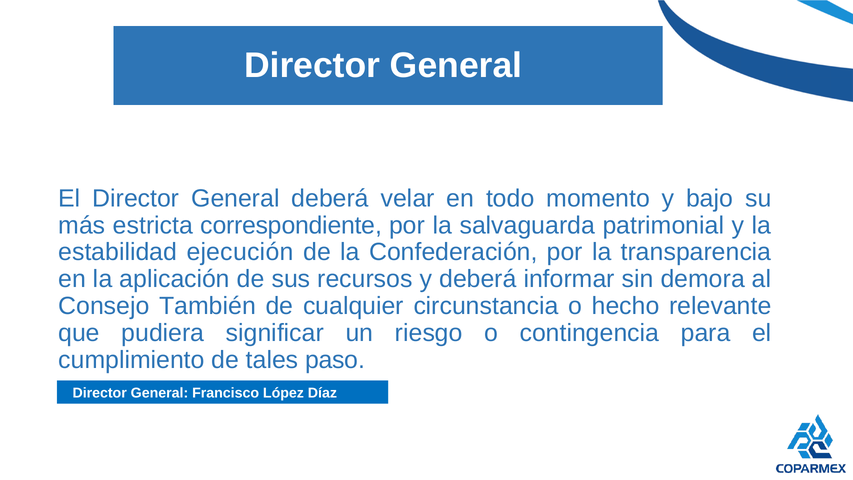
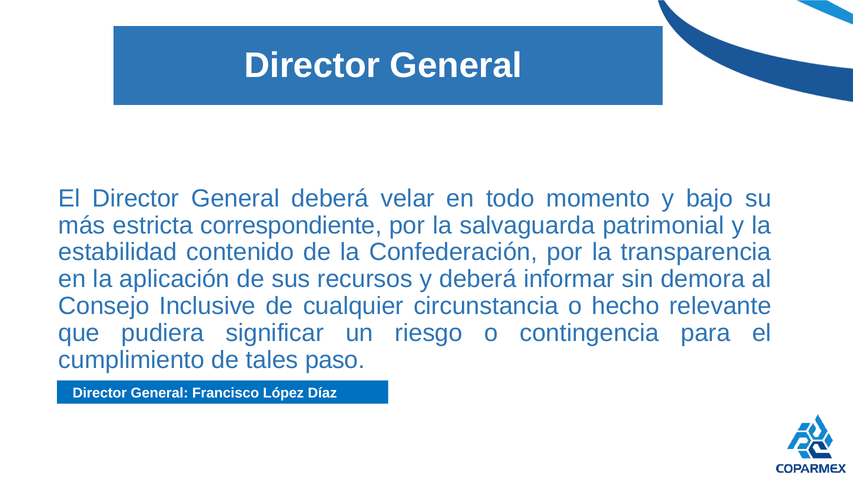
ejecución: ejecución -> contenido (240, 252)
También: También -> Inclusive (208, 306)
